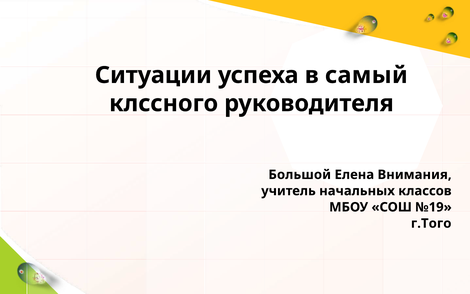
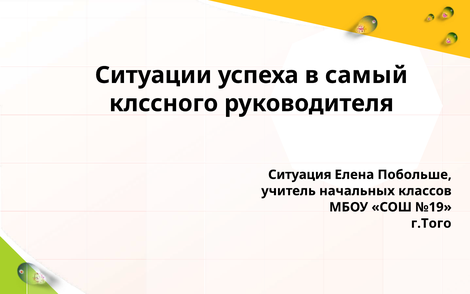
Большой: Большой -> Ситуация (300, 175)
Внимания: Внимания -> Побольше (415, 175)
